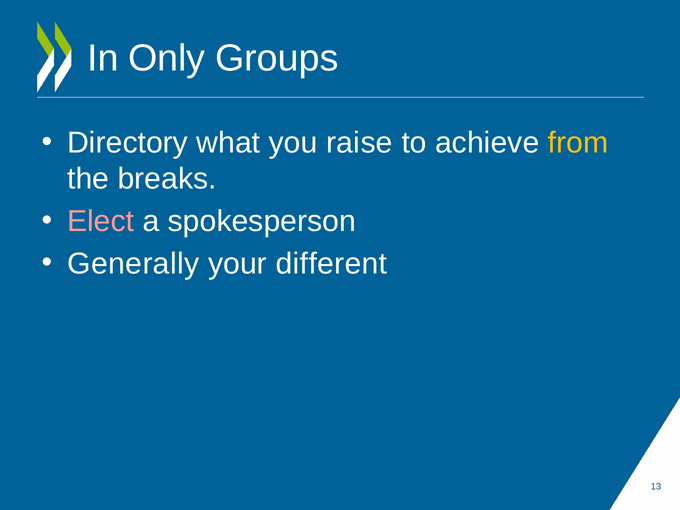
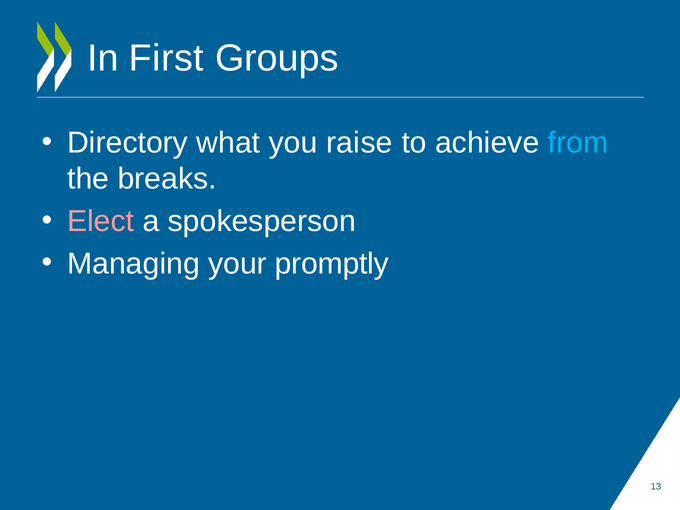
Only: Only -> First (166, 58)
from colour: yellow -> light blue (578, 143)
Generally: Generally -> Managing (134, 264)
different: different -> promptly (332, 264)
